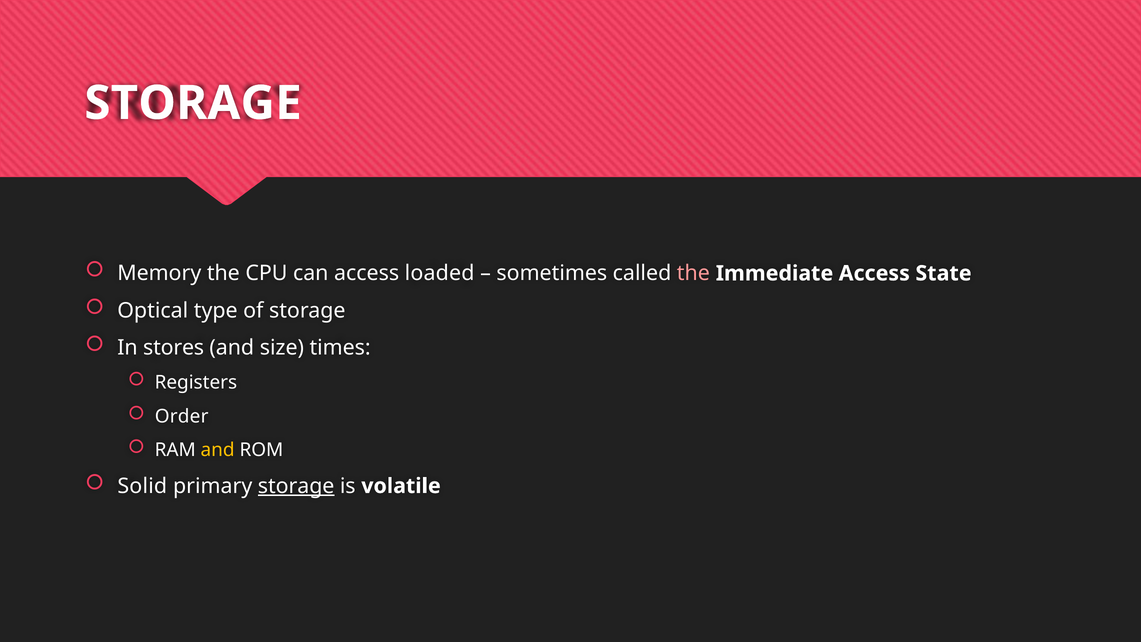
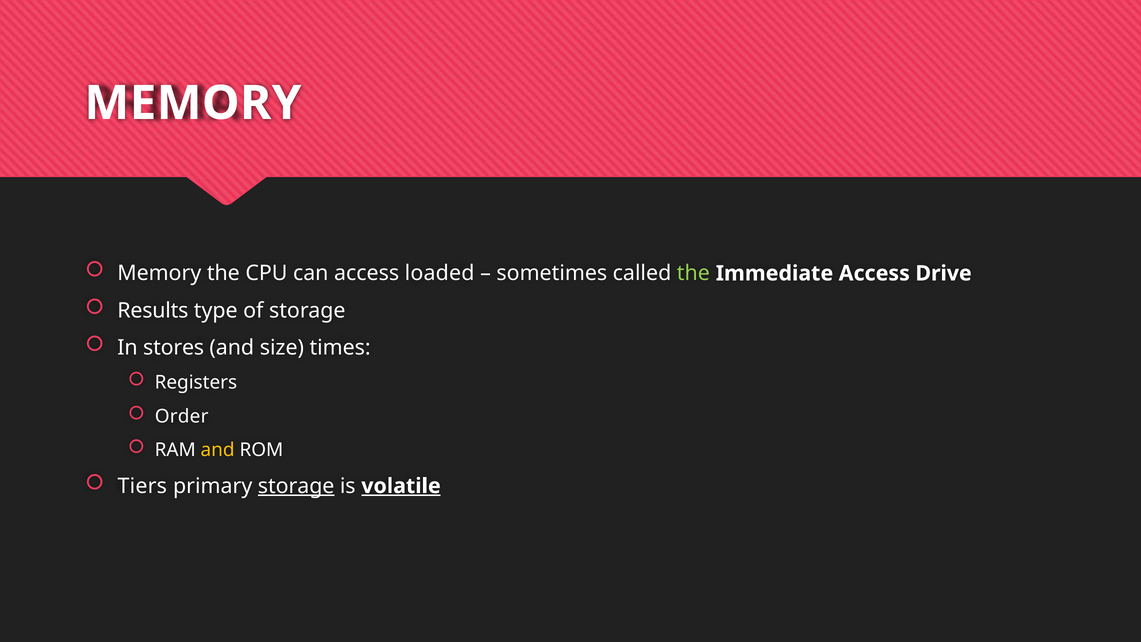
STORAGE: STORAGE -> MEMORY (193, 103)
the colour: pink -> light green (693, 273)
State: State -> Drive (944, 273)
Optical: Optical -> Results (153, 310)
Solid: Solid -> Tiers (142, 486)
volatile underline: none -> present (401, 486)
